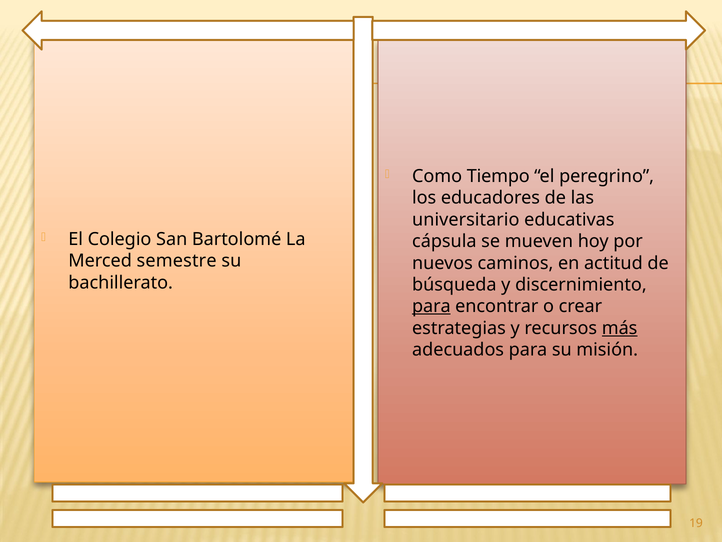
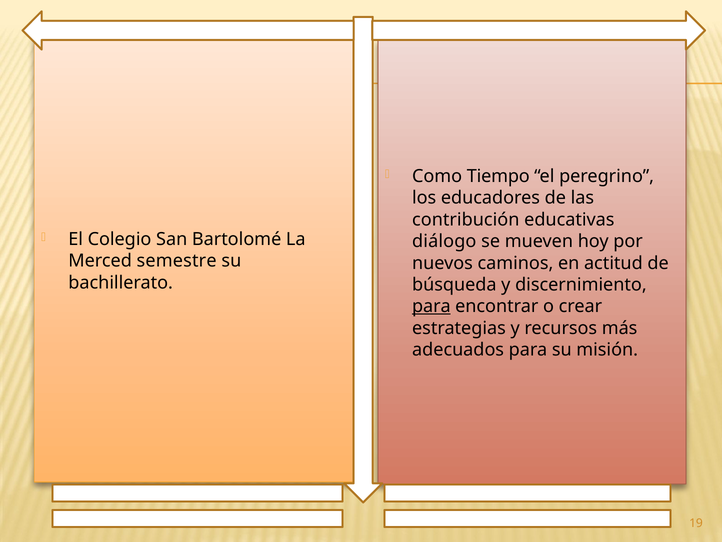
universitario: universitario -> contribución (466, 220)
cápsula: cápsula -> diálogo (444, 241)
más underline: present -> none (620, 328)
